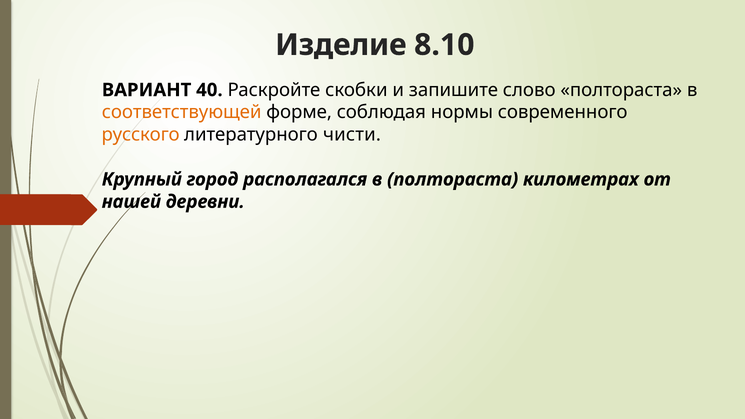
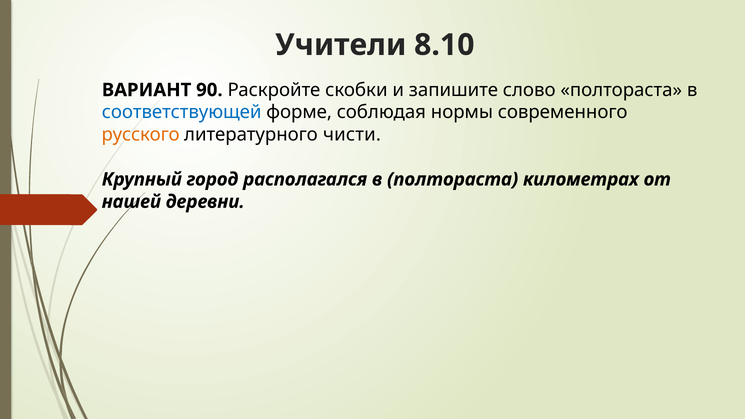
Изделие: Изделие -> Учители (341, 45)
40: 40 -> 90 (209, 90)
соответствующей colour: orange -> blue (182, 112)
